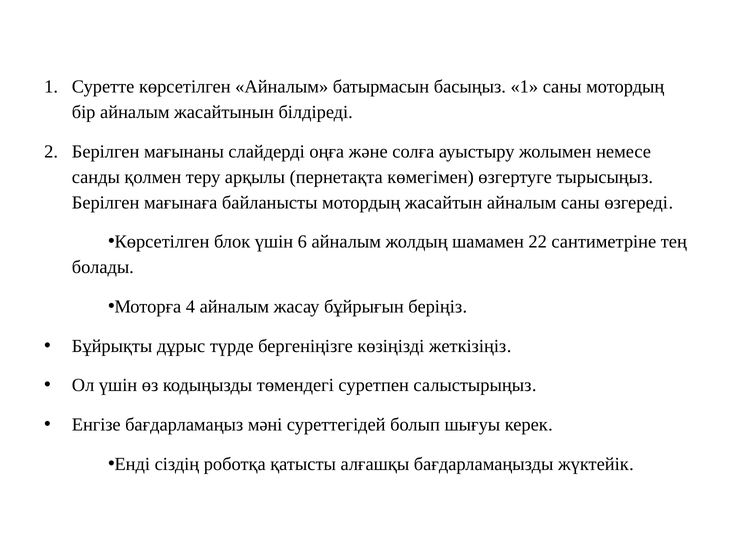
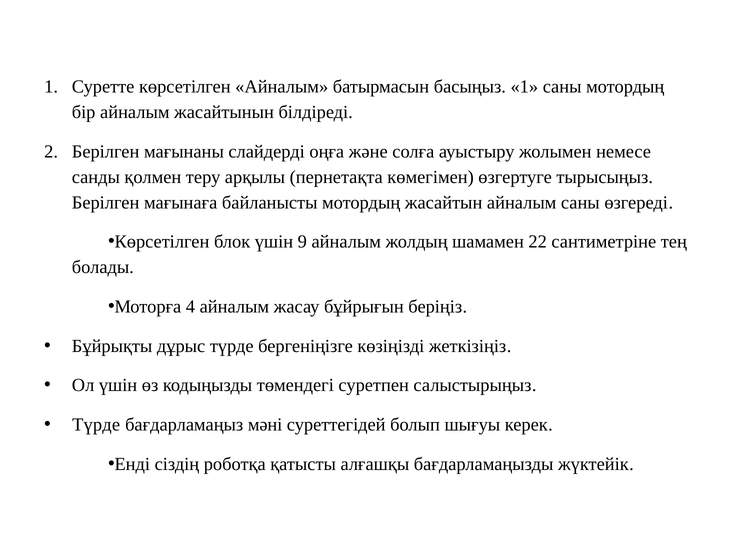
6: 6 -> 9 (302, 242)
Енгізе: Енгізе -> Түрде (96, 425)
